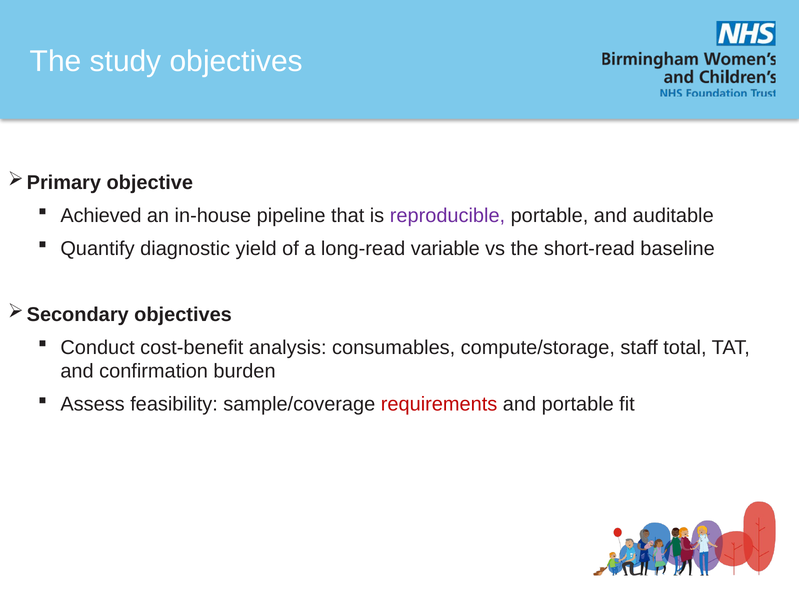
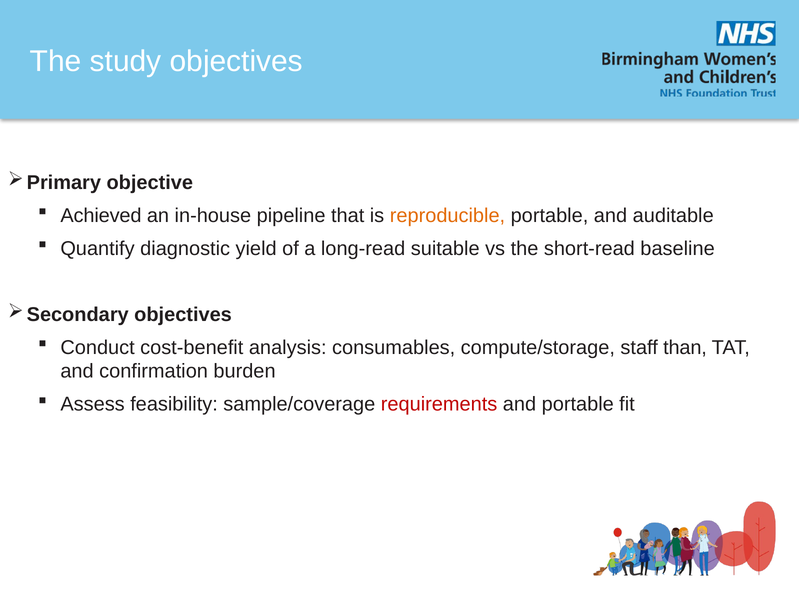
reproducible colour: purple -> orange (447, 216)
variable: variable -> suitable (445, 249)
total: total -> than (685, 348)
